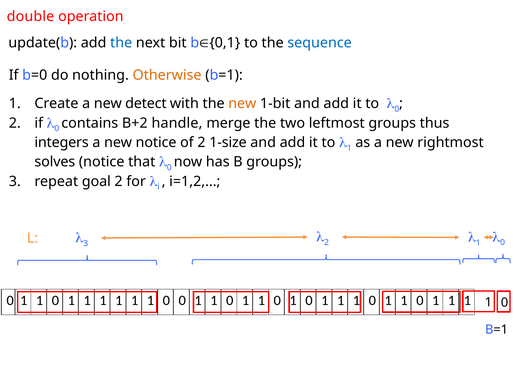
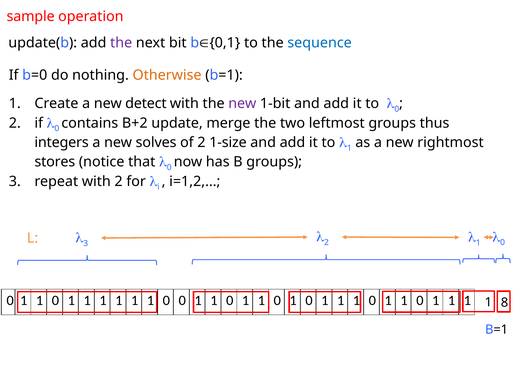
double: double -> sample (31, 16)
the colour: blue -> purple (121, 43)
new colour: orange -> purple (242, 104)
handle: handle -> update (177, 123)
new notice: notice -> solves (156, 143)
solves: solves -> stores (55, 162)
repeat goal: goal -> with (96, 182)
0: 0 -> 8 (505, 303)
